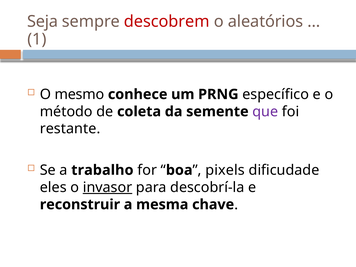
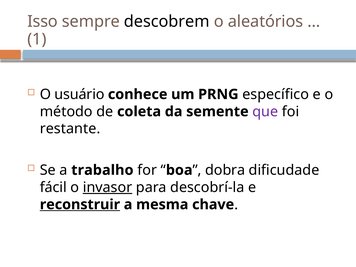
Seja: Seja -> Isso (43, 22)
descobrem colour: red -> black (167, 22)
mesmo: mesmo -> usuário (79, 94)
pixels: pixels -> dobra (225, 170)
eles: eles -> fácil (53, 187)
reconstruir underline: none -> present (80, 205)
